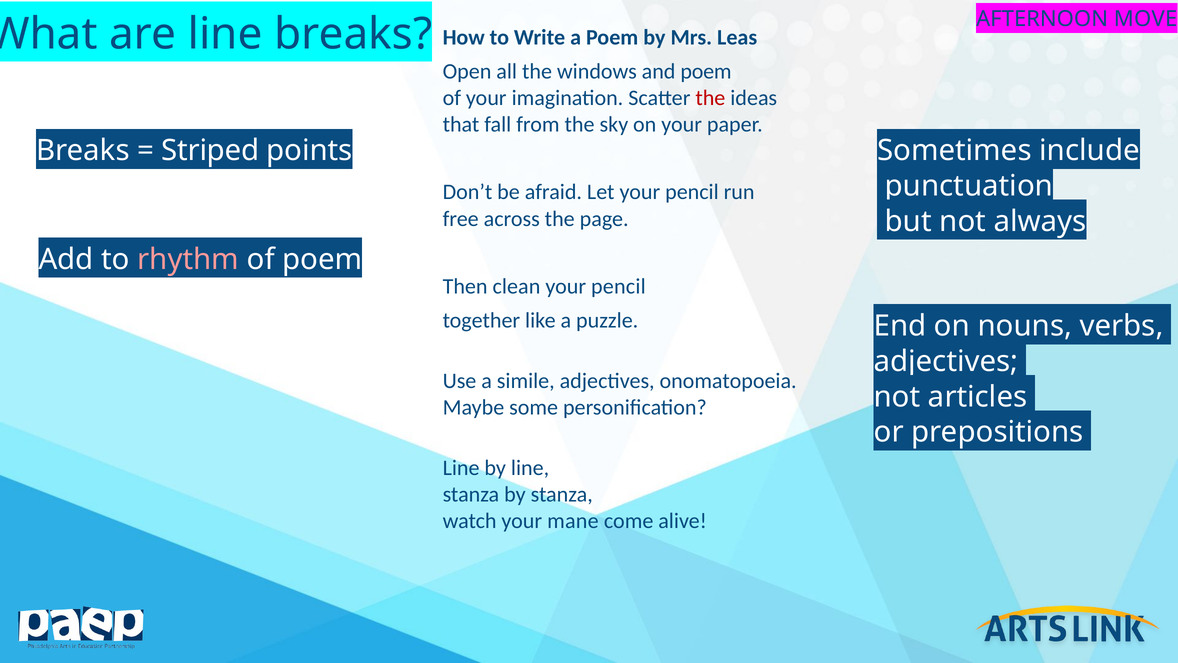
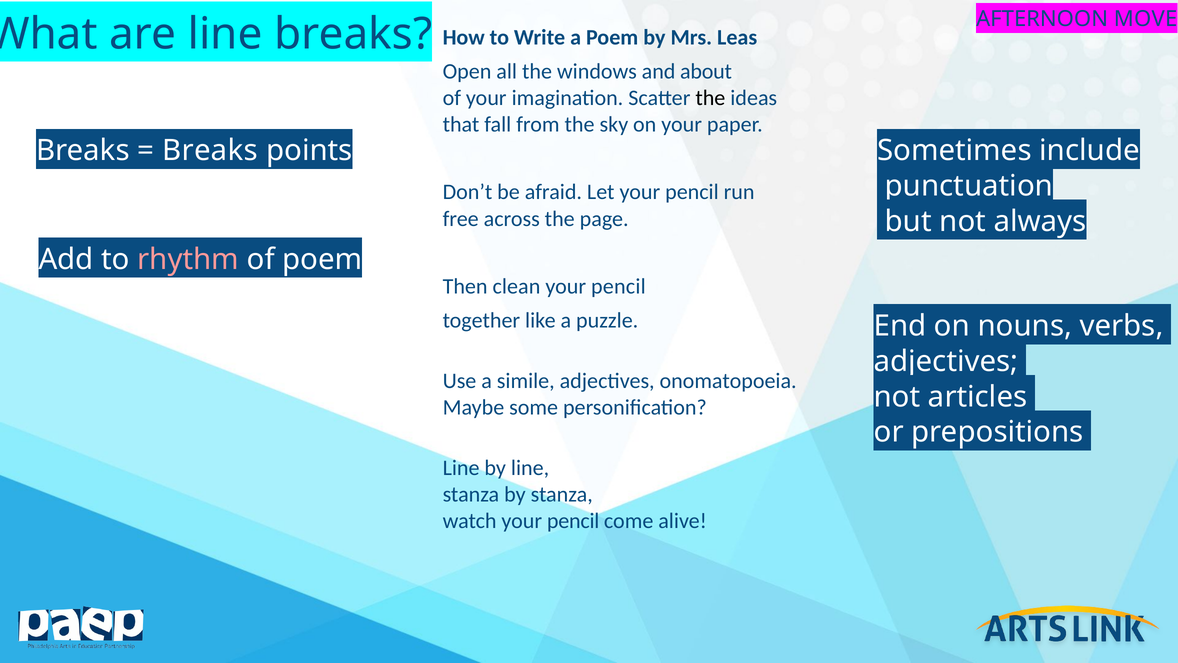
and poem: poem -> about (706, 71)
the colour: red -> black (710, 98)
Striped: Striped -> Breaks (210, 151)
watch your mane: mane -> pencil (573, 521)
